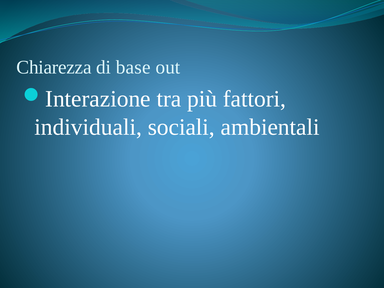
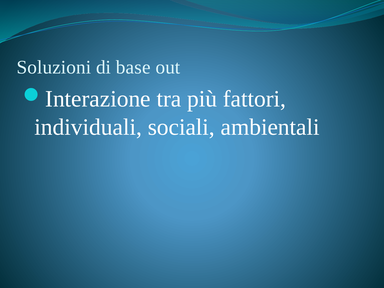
Chiarezza: Chiarezza -> Soluzioni (54, 67)
